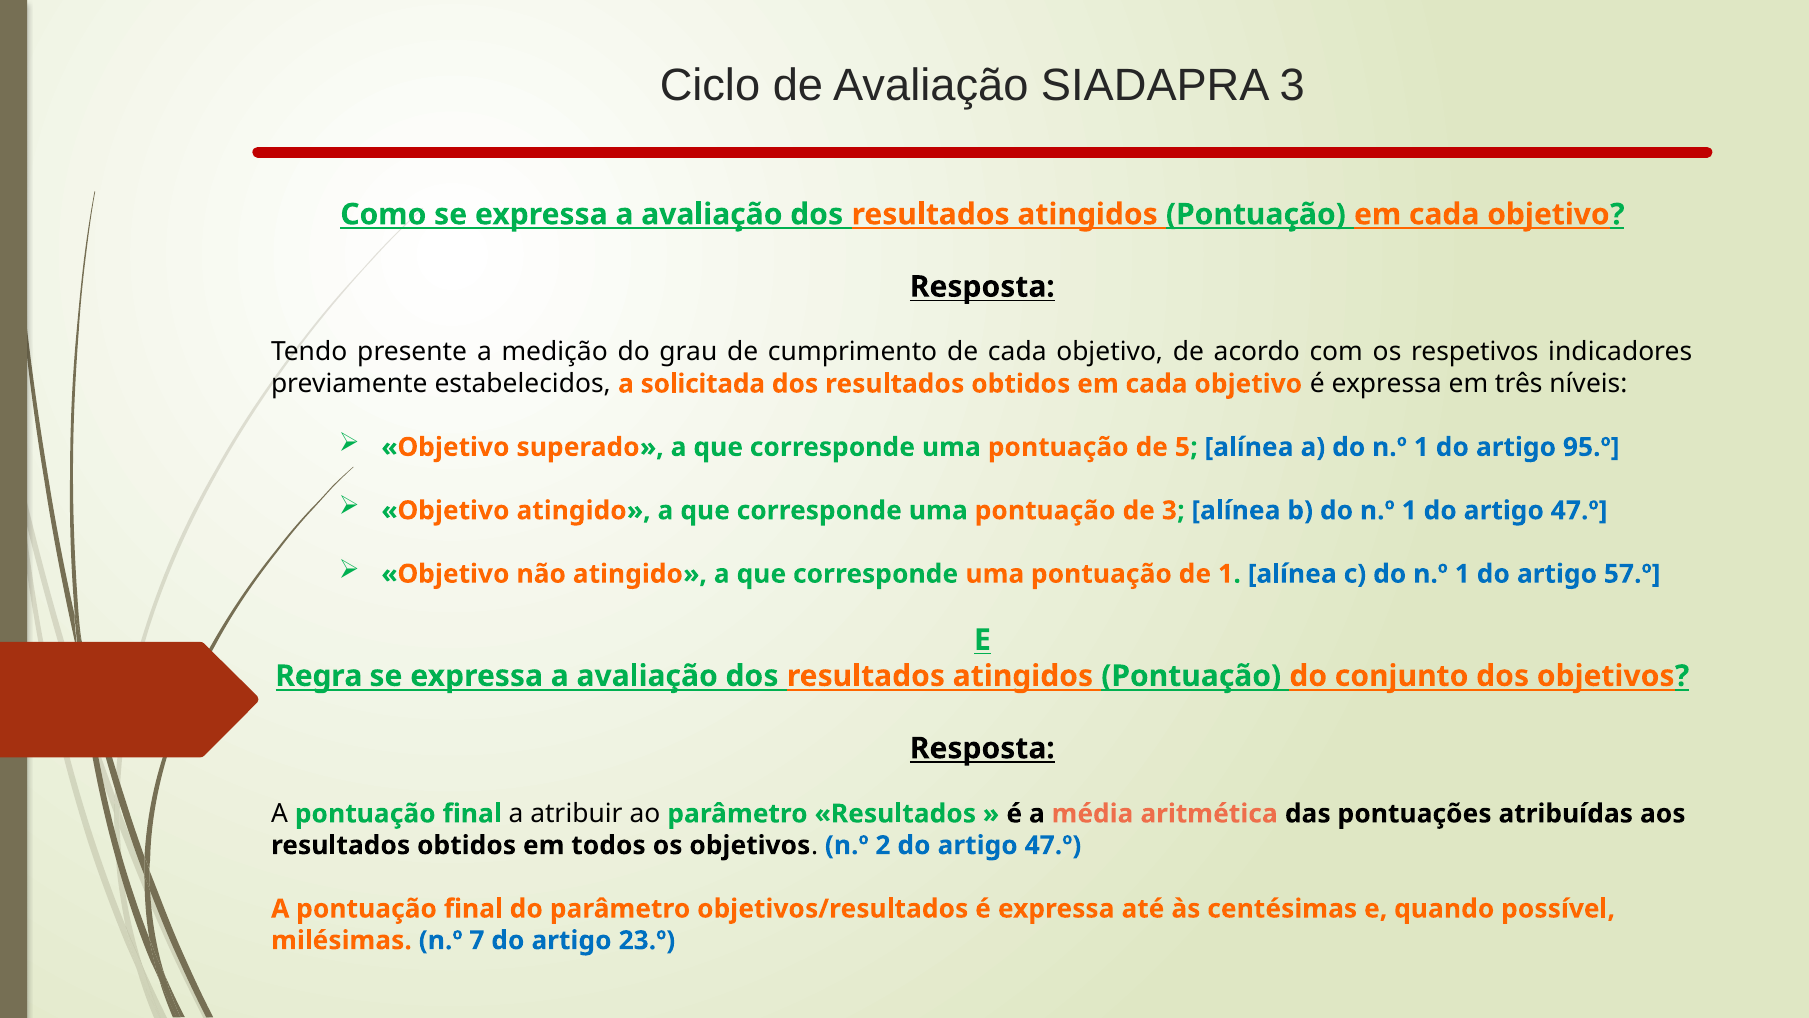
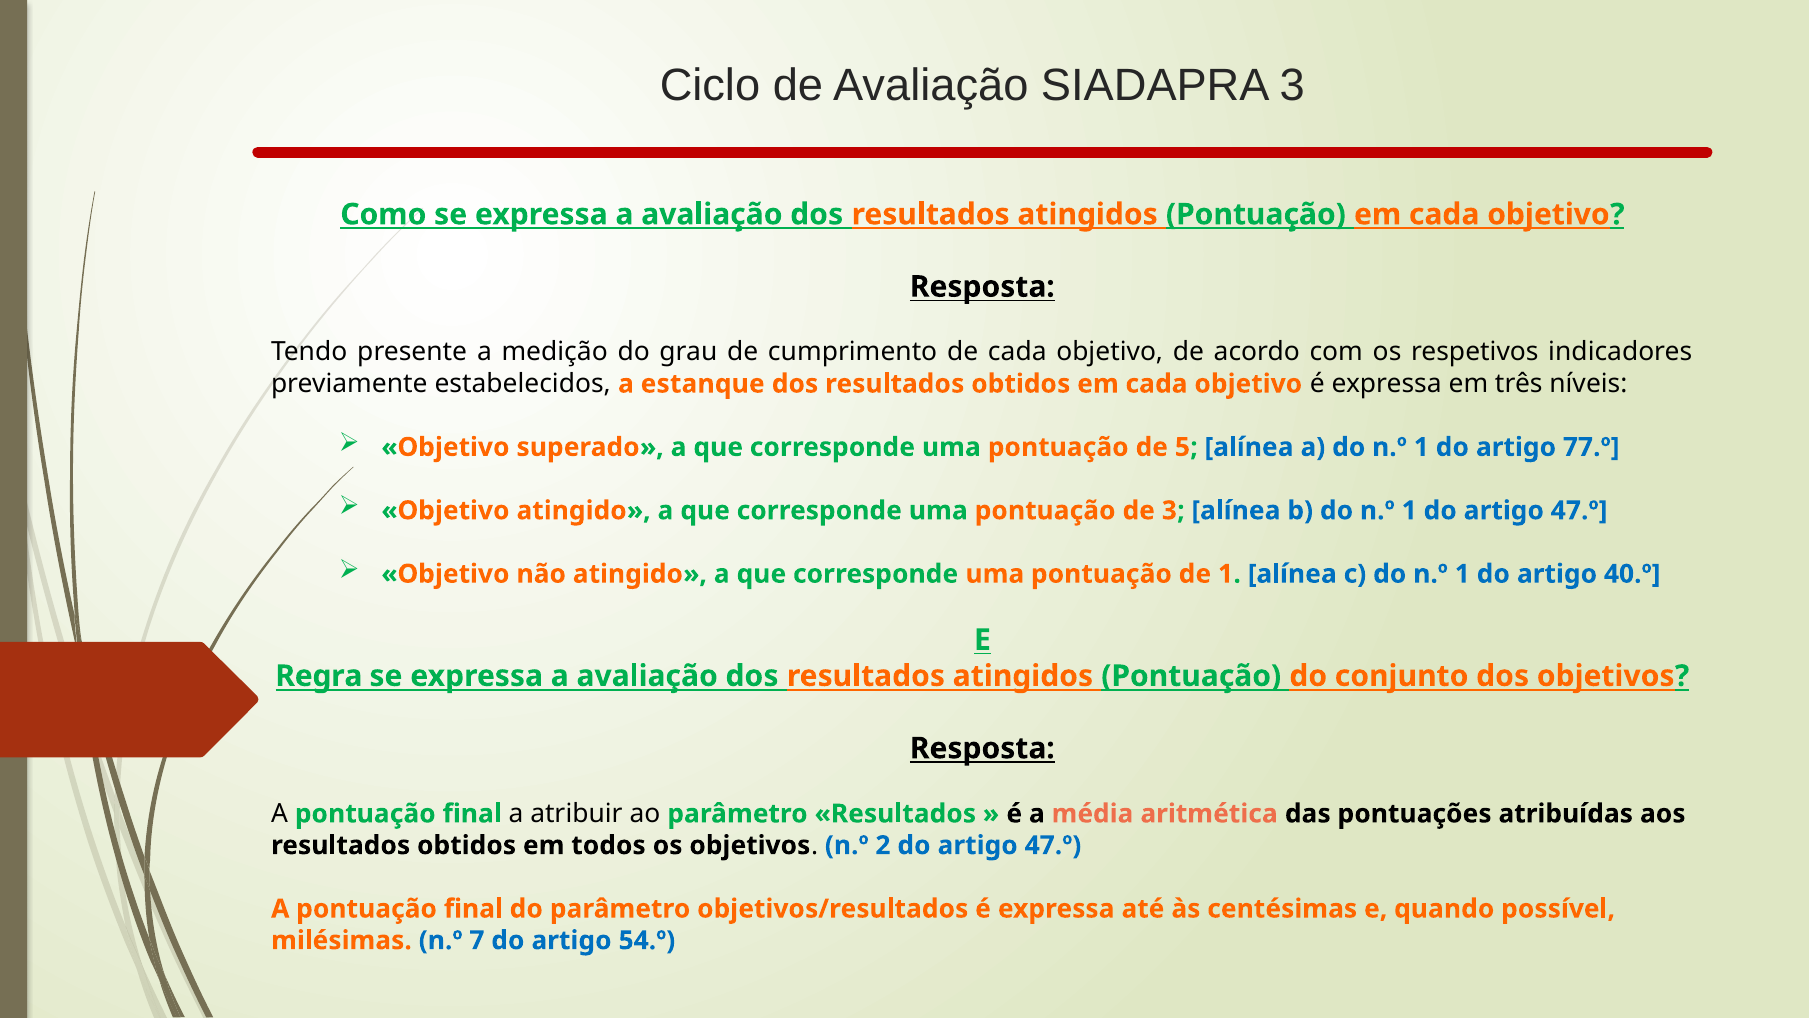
solicitada: solicitada -> estanque (703, 384)
95.º: 95.º -> 77.º (1591, 447)
57.º: 57.º -> 40.º (1632, 574)
23.º: 23.º -> 54.º (647, 940)
